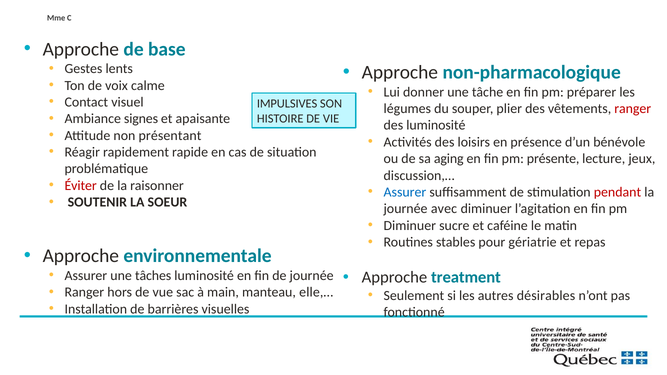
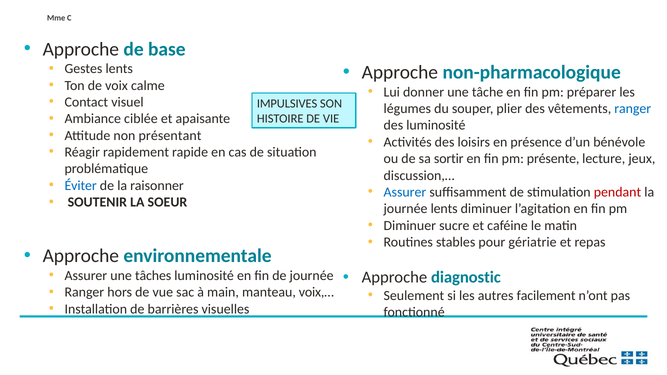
ranger colour: red -> blue (633, 109)
signes: signes -> ciblée (141, 119)
aging: aging -> sortir (449, 159)
Éviter colour: red -> blue (81, 186)
journée avec: avec -> lents (444, 209)
treatment: treatment -> diagnostic (466, 278)
elle,…: elle,… -> voix,… (316, 292)
désirables: désirables -> facilement (546, 296)
